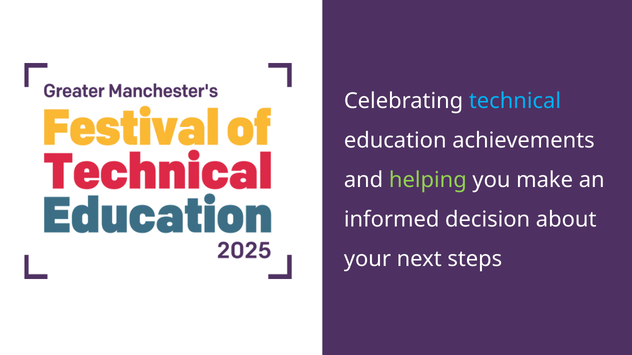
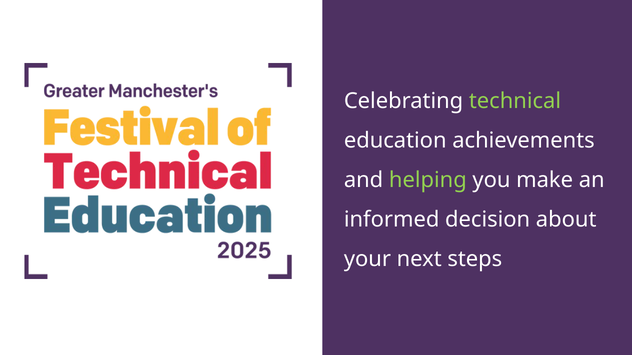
technical colour: light blue -> light green (515, 101)
